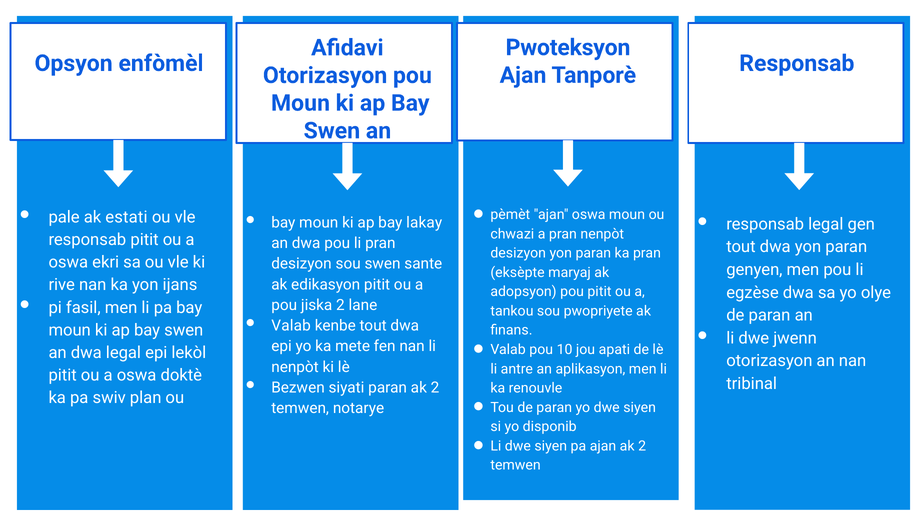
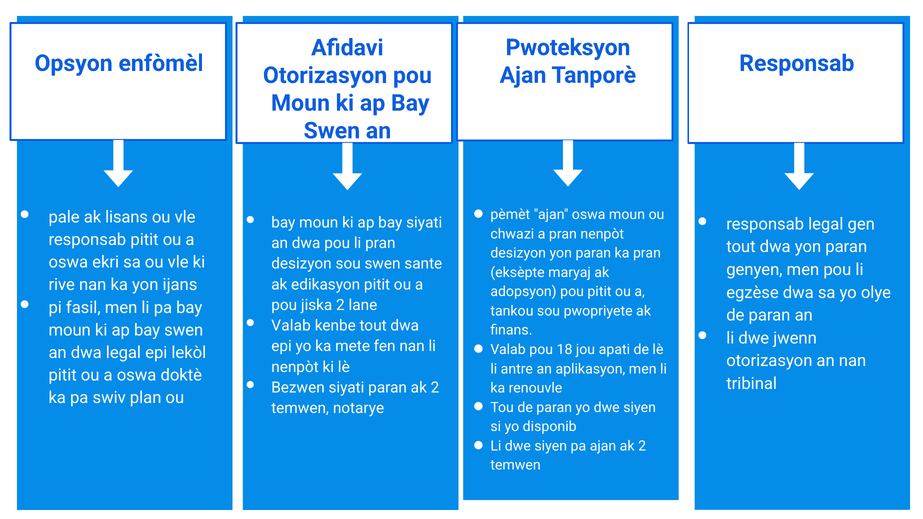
estati: estati -> lisans (127, 217)
bay lakay: lakay -> siyati (424, 223)
10: 10 -> 18 (565, 350)
